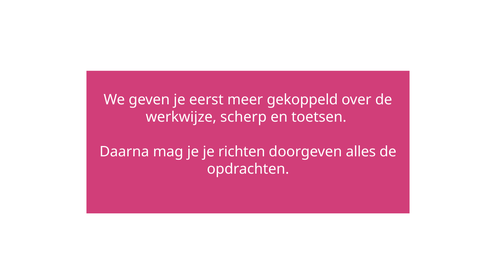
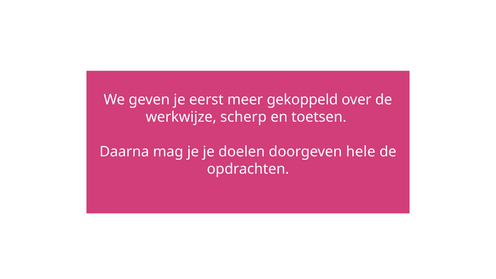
richten: richten -> doelen (242, 152)
alles: alles -> hele (361, 152)
